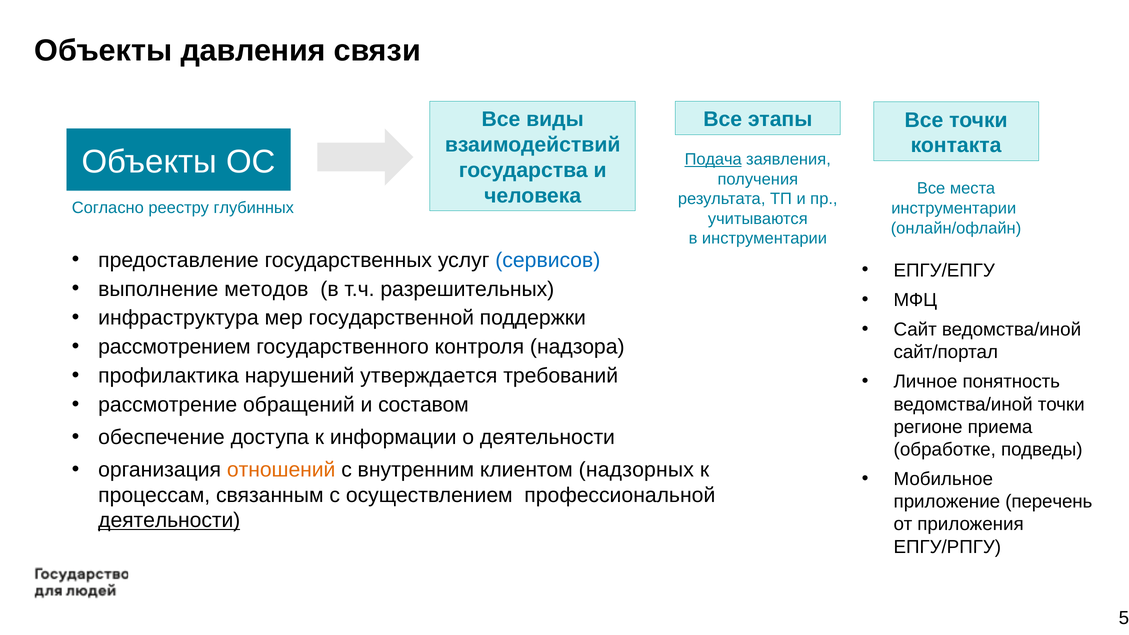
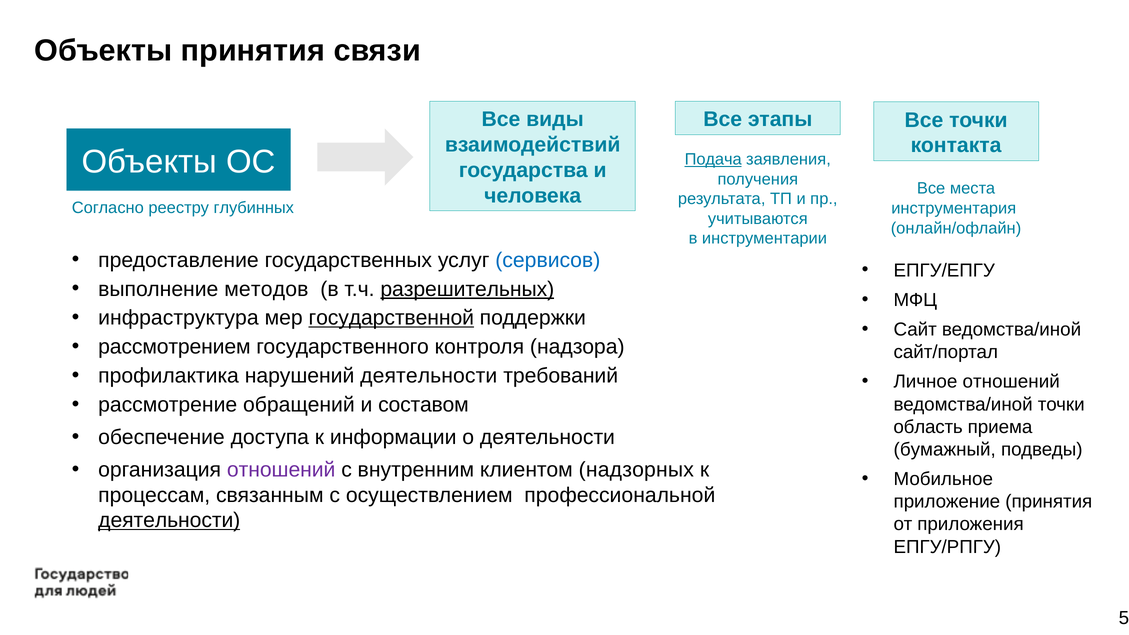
Объекты давления: давления -> принятия (253, 50)
инструментарии: инструментарии -> инструментария (954, 208)
разрешительных underline: none -> present (467, 289)
государственной underline: none -> present (391, 318)
нарушений утверждается: утверждается -> деятельности (429, 376)
Личное понятность: понятность -> отношений (1011, 382)
регионе: регионе -> область (928, 427)
обработке: обработке -> бумажный (945, 450)
отношений colour: orange -> purple (281, 470)
приложение перечень: перечень -> принятия (1049, 502)
